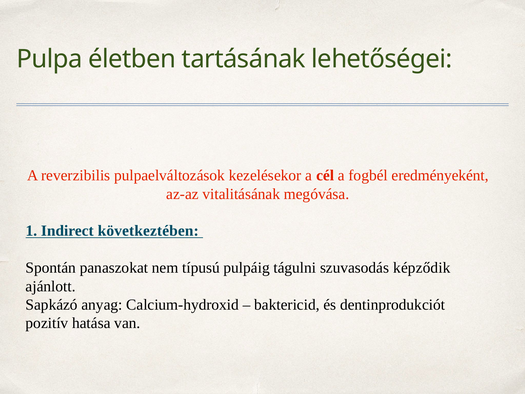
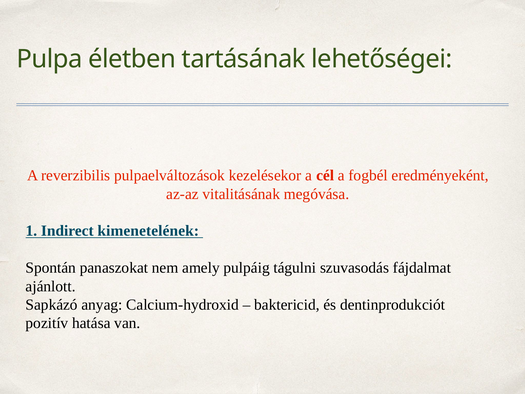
következtében: következtében -> kimenetelének (148, 231)
típusú: típusú -> amely (201, 268)
képződik: képződik -> fájdalmat (422, 268)
